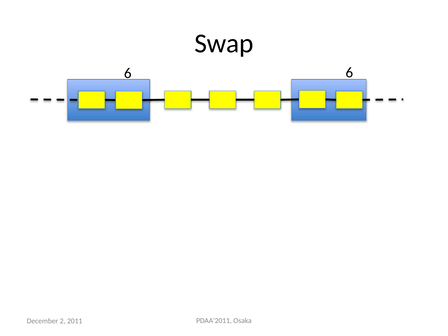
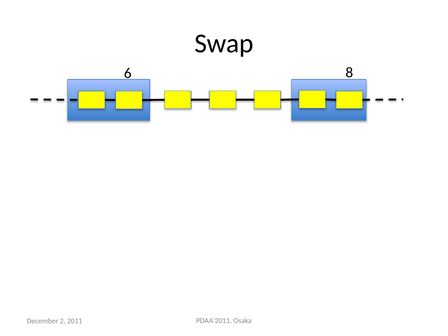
6 6: 6 -> 8 (349, 73)
